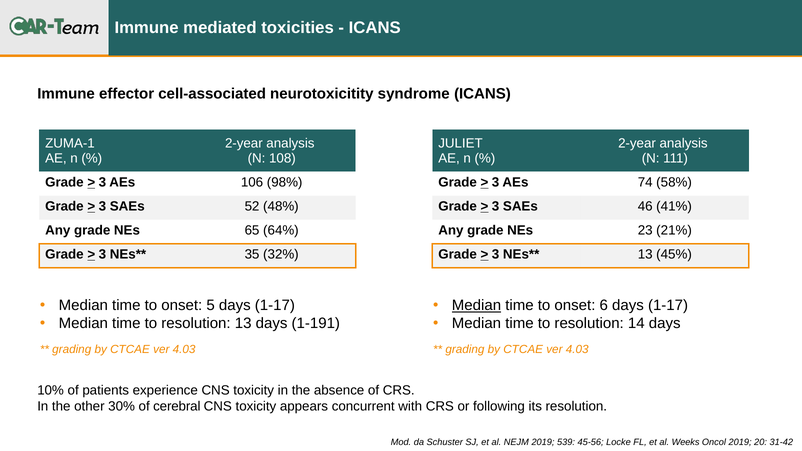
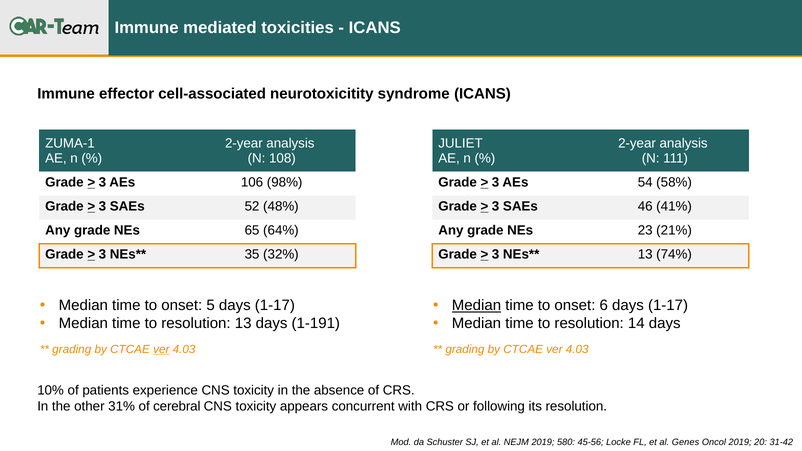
74: 74 -> 54 (645, 182)
45%: 45% -> 74% (674, 254)
ver underline: none -> present (161, 349)
30%: 30% -> 31% (122, 407)
539: 539 -> 580 (566, 443)
Weeks: Weeks -> Genes (686, 443)
